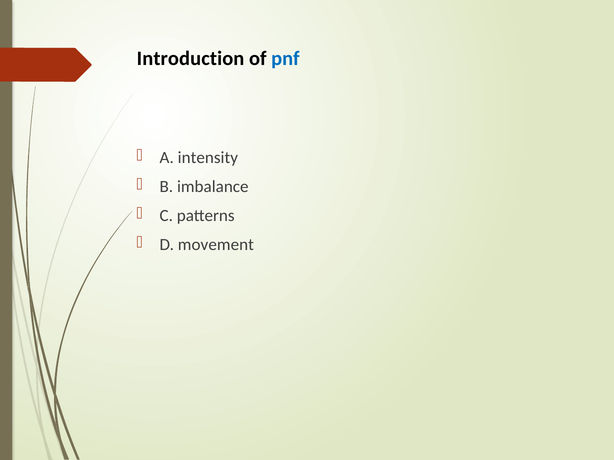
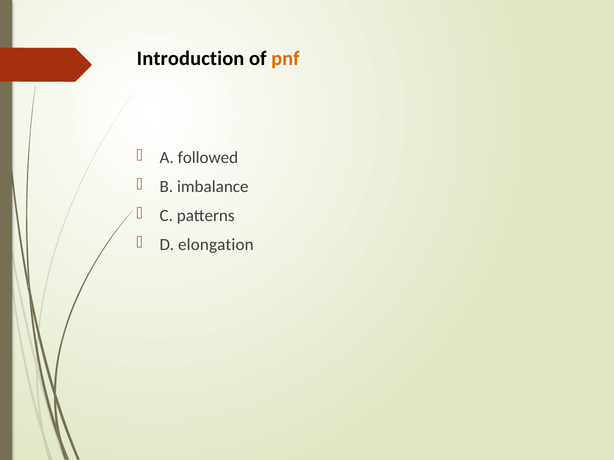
pnf colour: blue -> orange (285, 59)
intensity: intensity -> followed (208, 158)
movement: movement -> elongation (216, 245)
